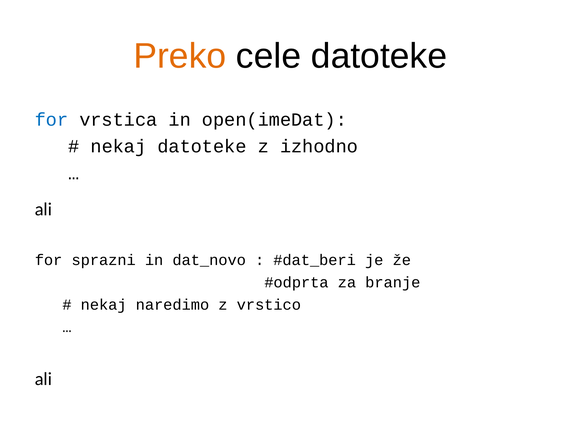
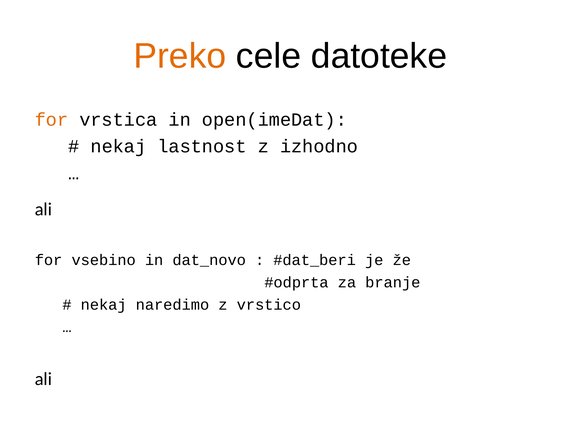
for colour: blue -> orange (52, 120)
nekaj datoteke: datoteke -> lastnost (202, 146)
sprazni: sprazni -> vsebino (104, 260)
